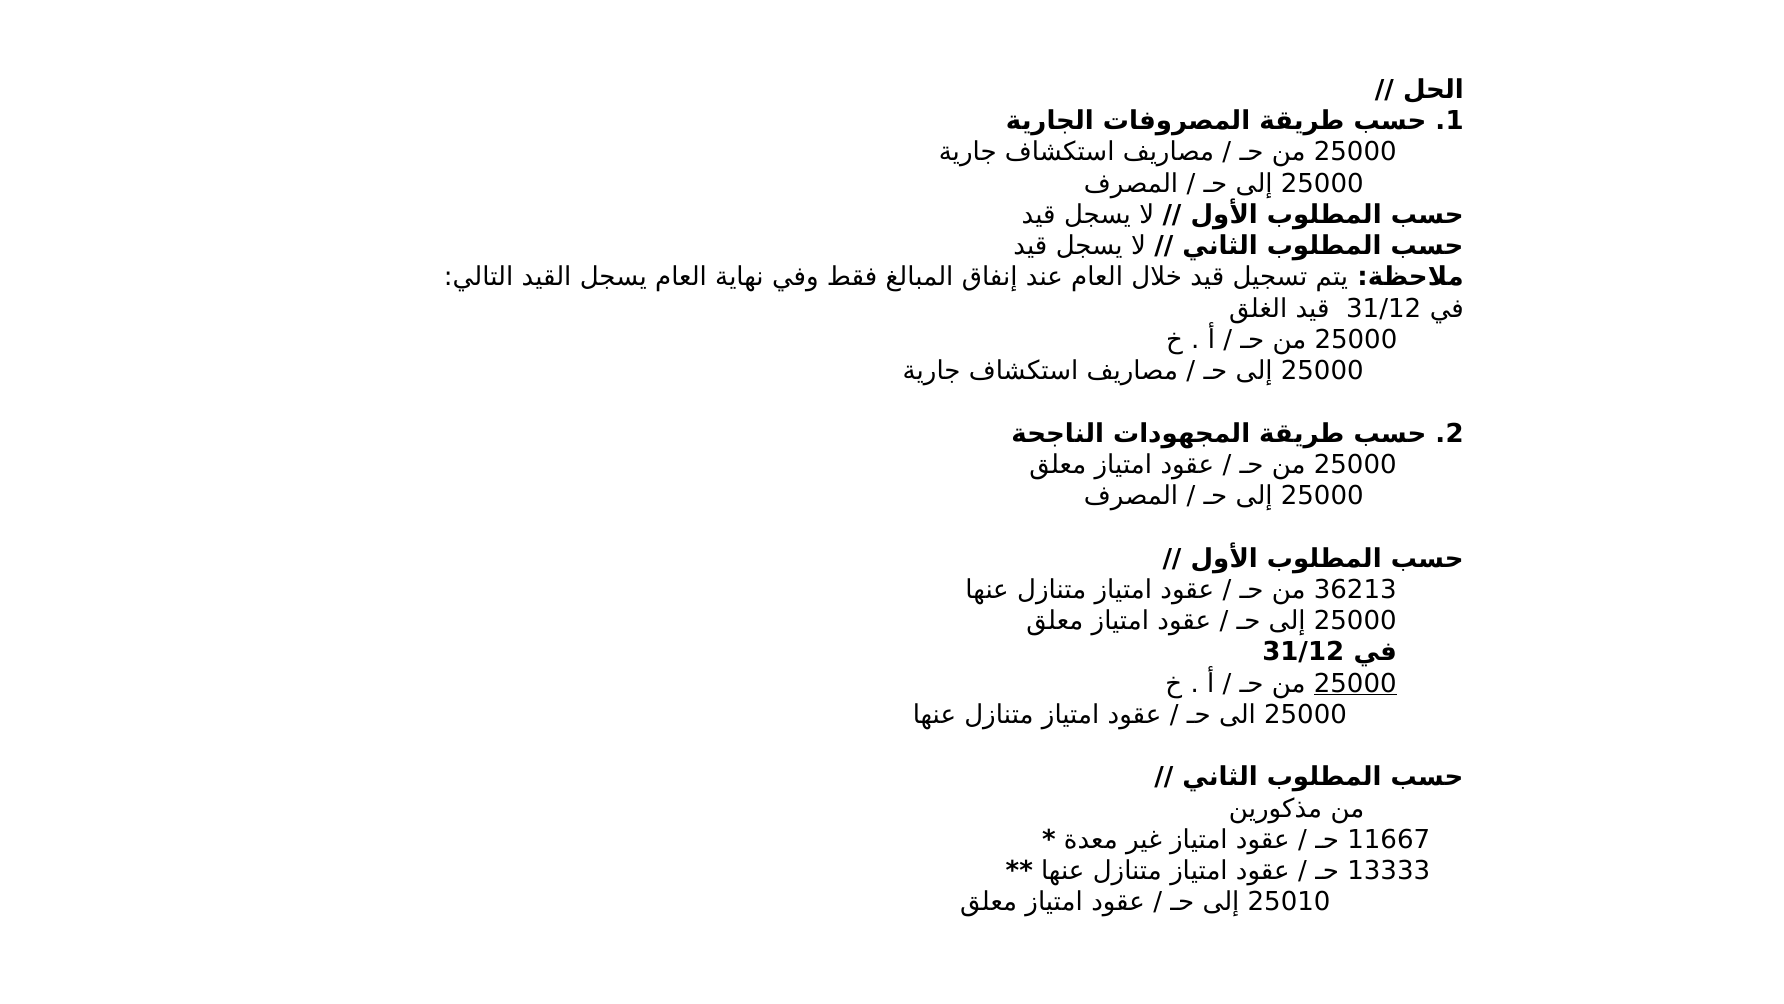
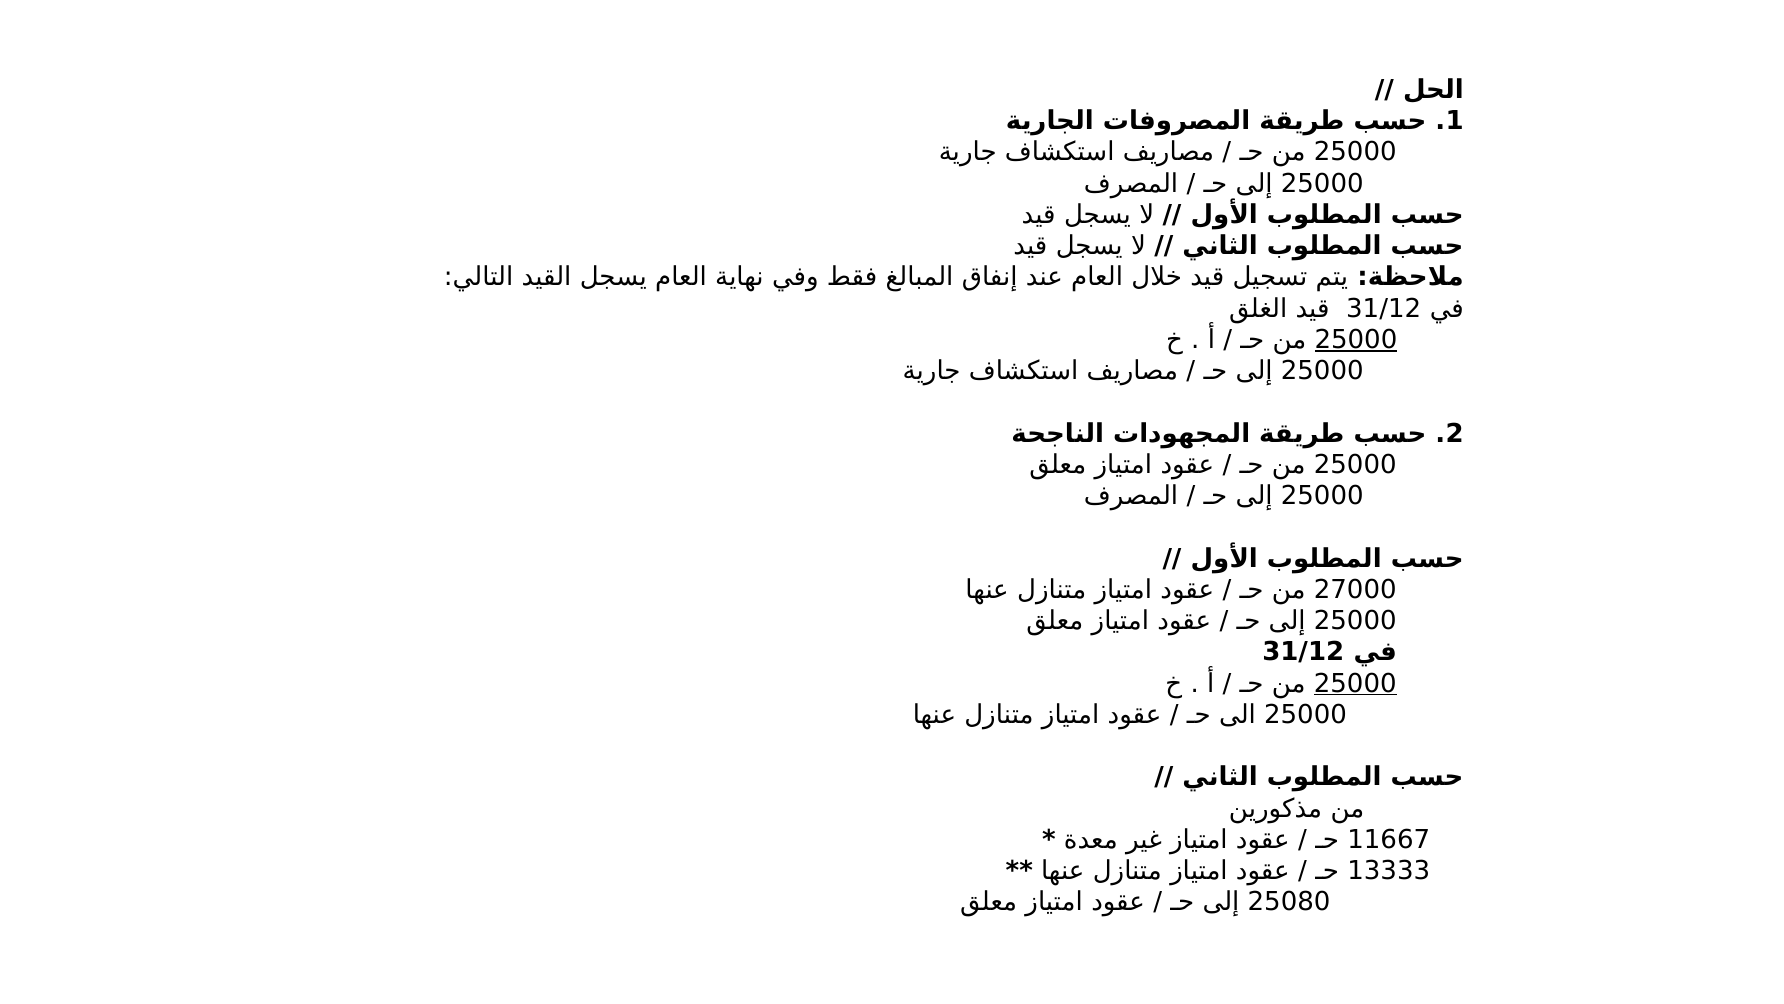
25000 underline: none -> present (1356, 340)
36213: 36213 -> 27000 (1355, 589)
25010: 25010 -> 25080 (1289, 902)
